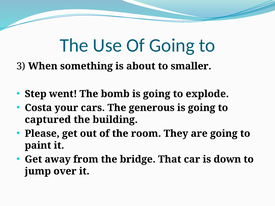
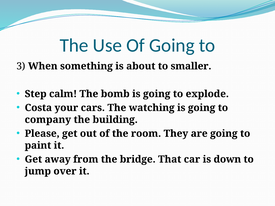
went: went -> calm (63, 94)
generous: generous -> watching (152, 108)
captured: captured -> company (48, 120)
